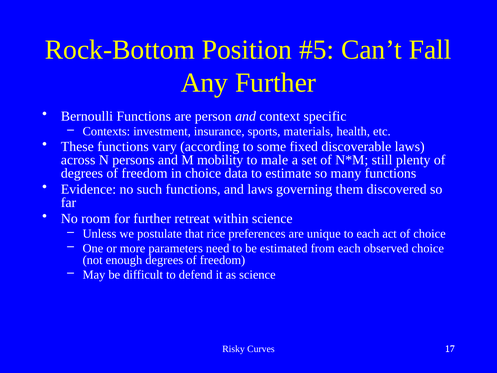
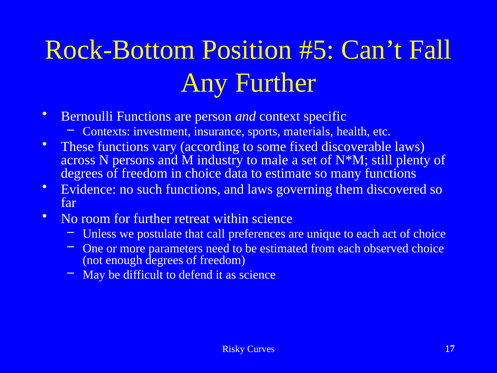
mobility: mobility -> industry (220, 160)
rice: rice -> call (216, 234)
